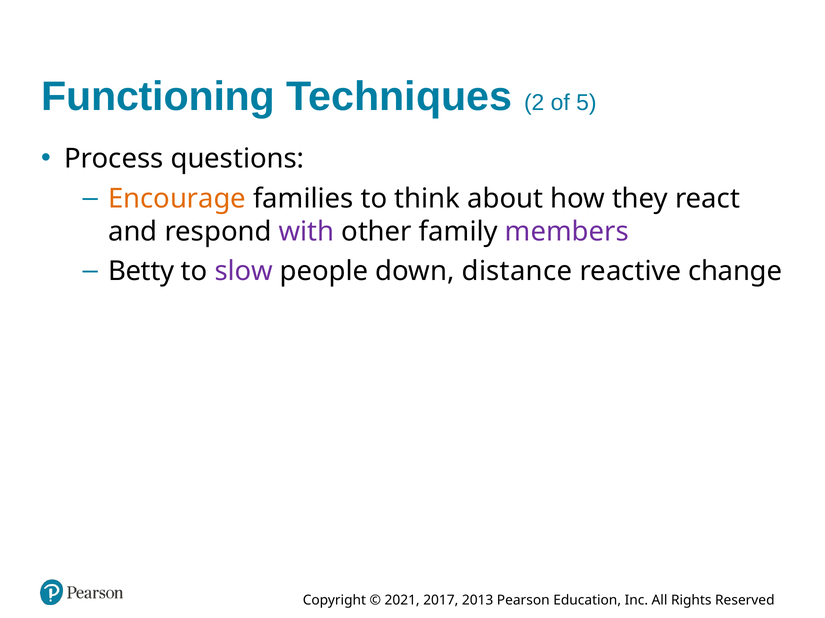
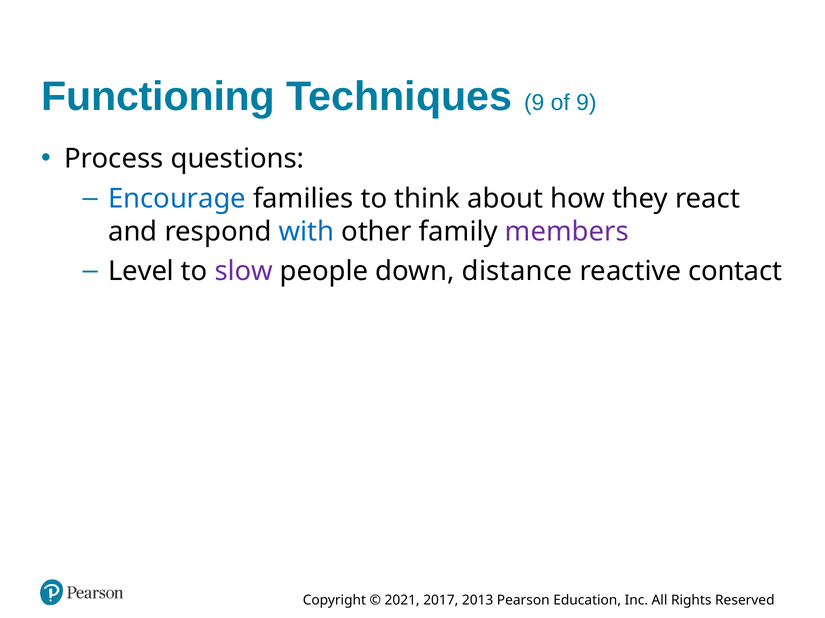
Techniques 2: 2 -> 9 (534, 103)
of 5: 5 -> 9 (586, 103)
Encourage colour: orange -> blue (177, 199)
with colour: purple -> blue (306, 232)
Betty: Betty -> Level (141, 272)
change: change -> contact (735, 272)
